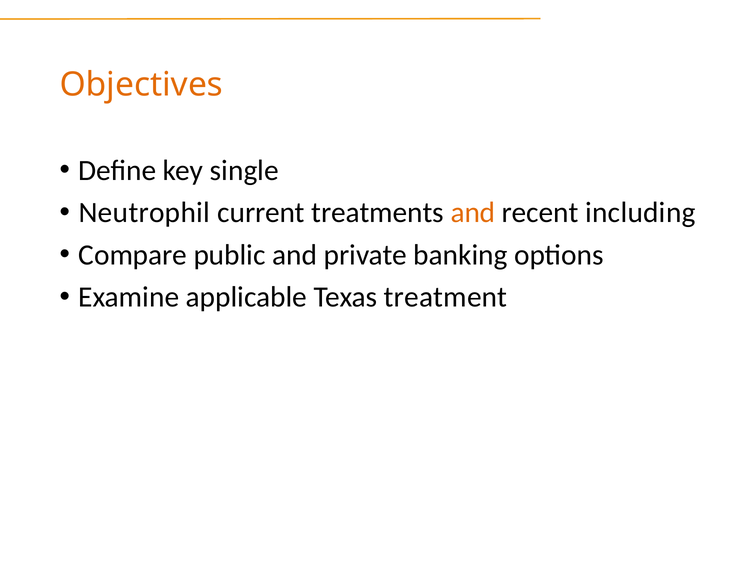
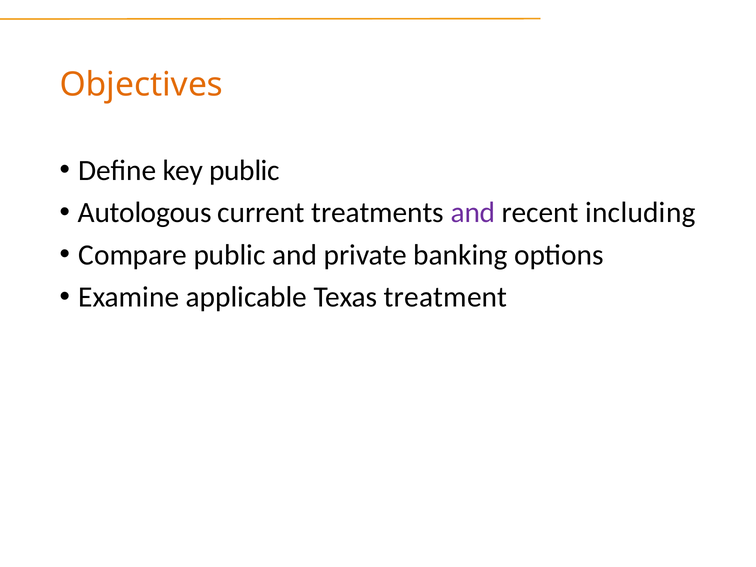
key single: single -> public (244, 170)
Neutrophil: Neutrophil -> Autologous (145, 213)
and colour: orange -> purple (473, 213)
